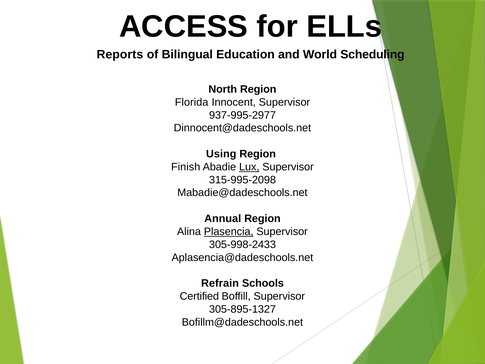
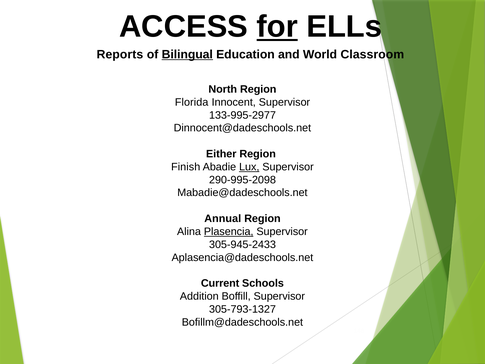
for underline: none -> present (277, 27)
Bilingual underline: none -> present (187, 54)
Scheduling: Scheduling -> Classroom (372, 54)
937-995-2977: 937-995-2977 -> 133-995-2977 (242, 115)
Using: Using -> Either (221, 154)
315-995-2098: 315-995-2098 -> 290-995-2098 (242, 180)
305-998-2433: 305-998-2433 -> 305-945-2433 (242, 244)
Refrain: Refrain -> Current (220, 283)
Certified: Certified -> Addition (199, 296)
305-895-1327: 305-895-1327 -> 305-793-1327 (242, 309)
